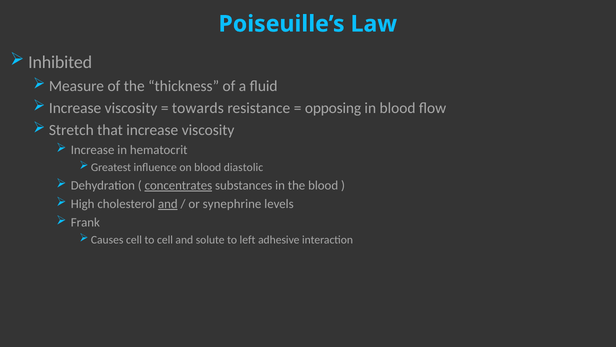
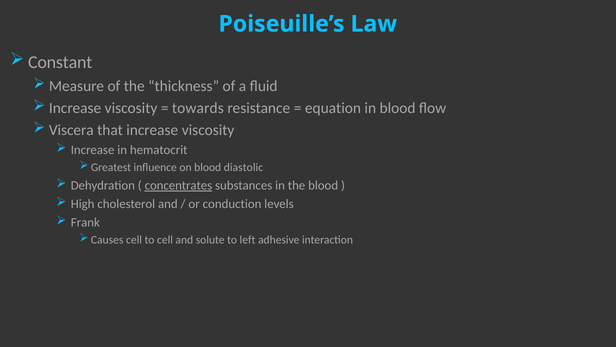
Inhibited: Inhibited -> Constant (60, 62)
opposing: opposing -> equation (333, 108)
Stretch: Stretch -> Viscera (71, 130)
and underline: present -> none (168, 204)
synephrine: synephrine -> conduction (232, 204)
